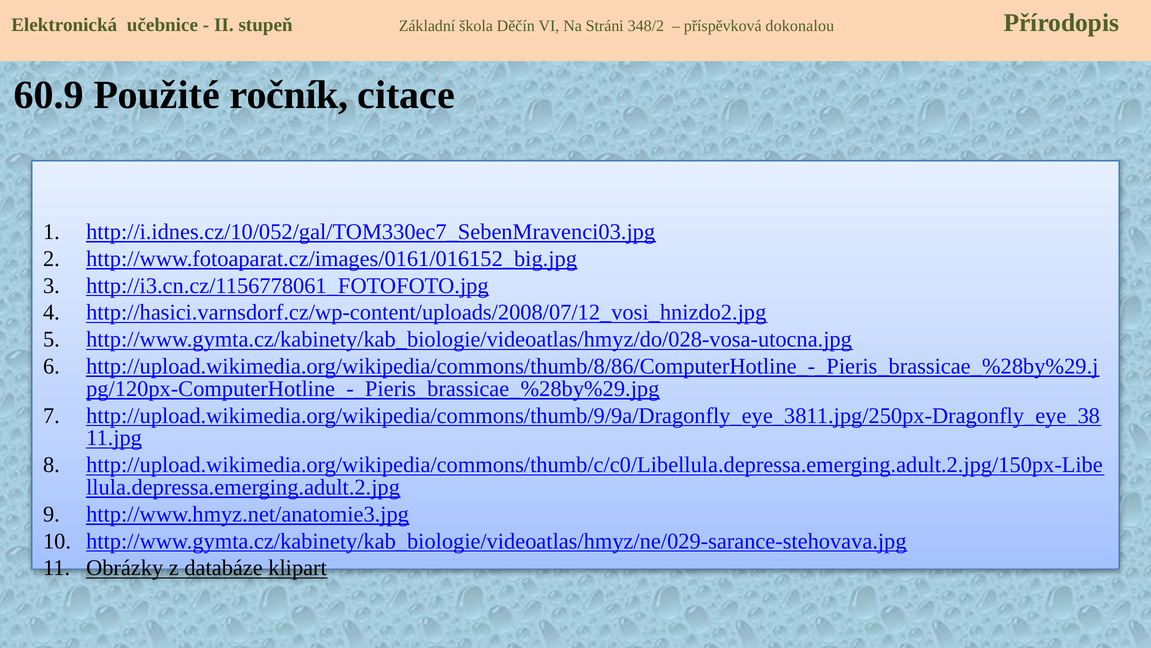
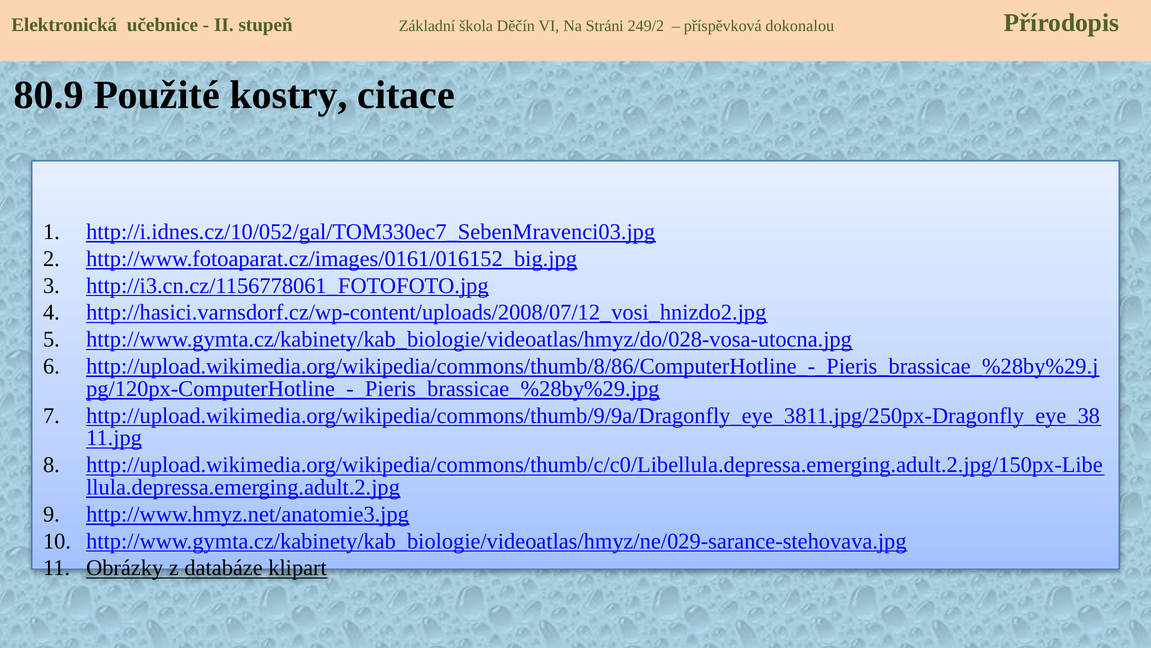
348/2: 348/2 -> 249/2 (646, 26)
60.9: 60.9 -> 80.9 (49, 95)
ročník: ročník -> kostry (289, 95)
